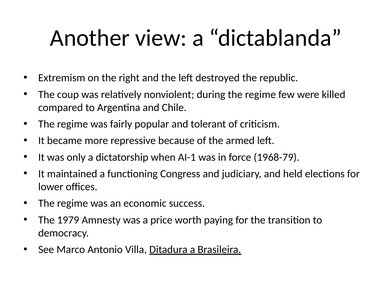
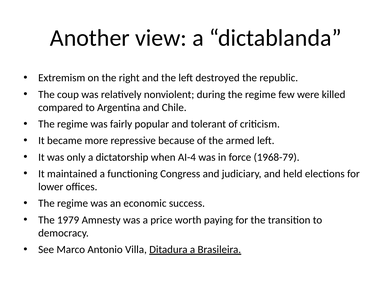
AI-1: AI-1 -> AI-4 (187, 157)
